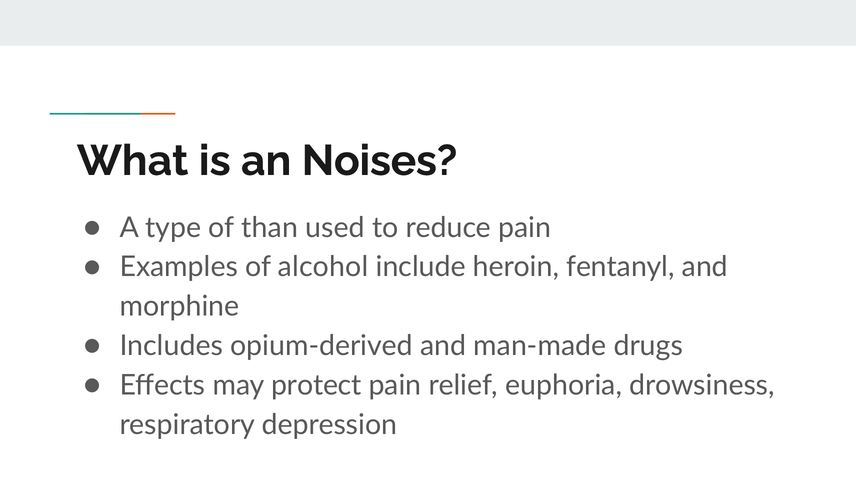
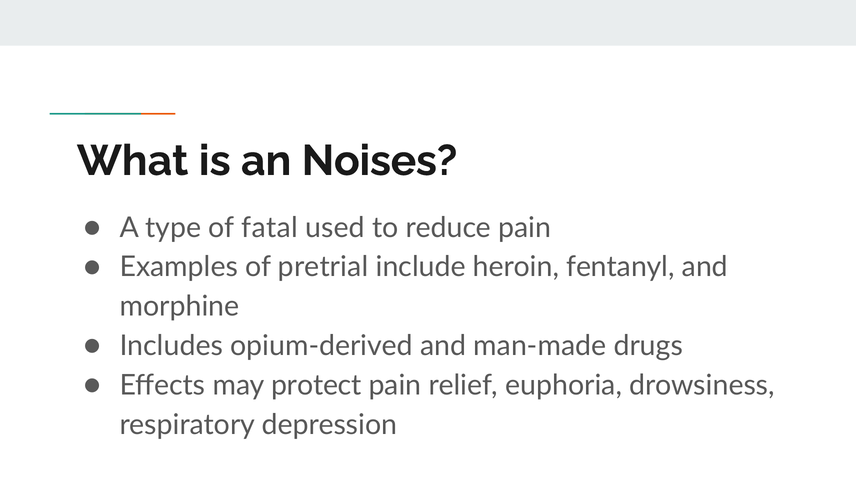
than: than -> fatal (270, 227)
alcohol: alcohol -> pretrial (323, 267)
